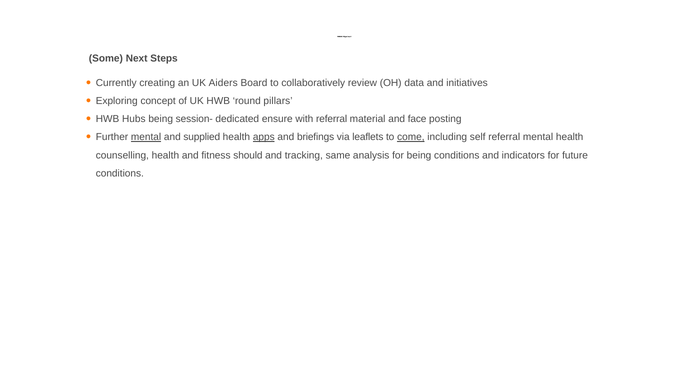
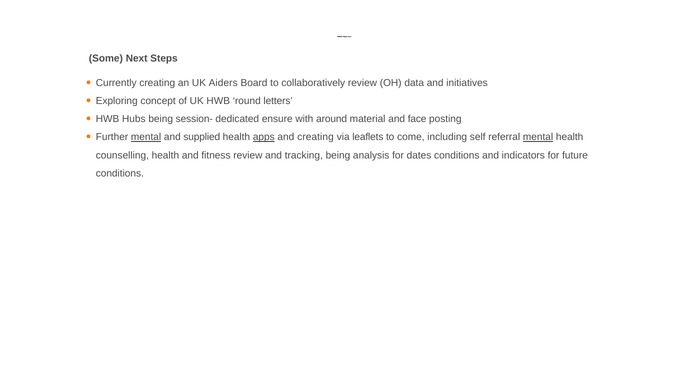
pillars: pillars -> letters (278, 101)
with referral: referral -> around (332, 119)
and briefings: briefings -> creating (316, 137)
come underline: present -> none (411, 137)
mental underline: none -> present (538, 137)
fitness should: should -> review (248, 155)
tracking same: same -> being (338, 155)
for being: being -> dates (419, 155)
